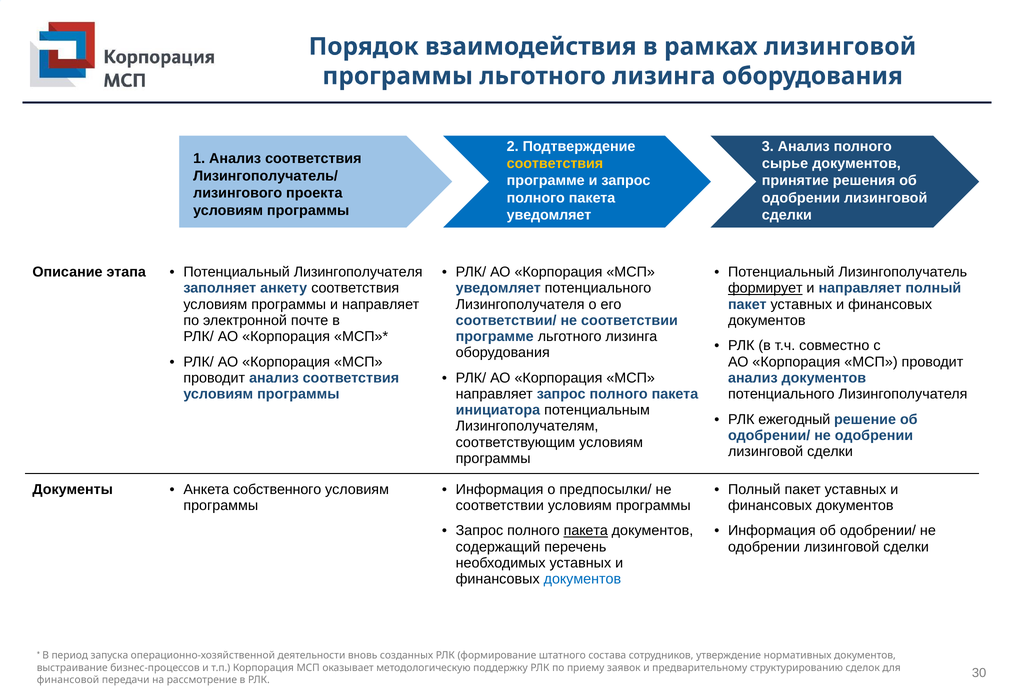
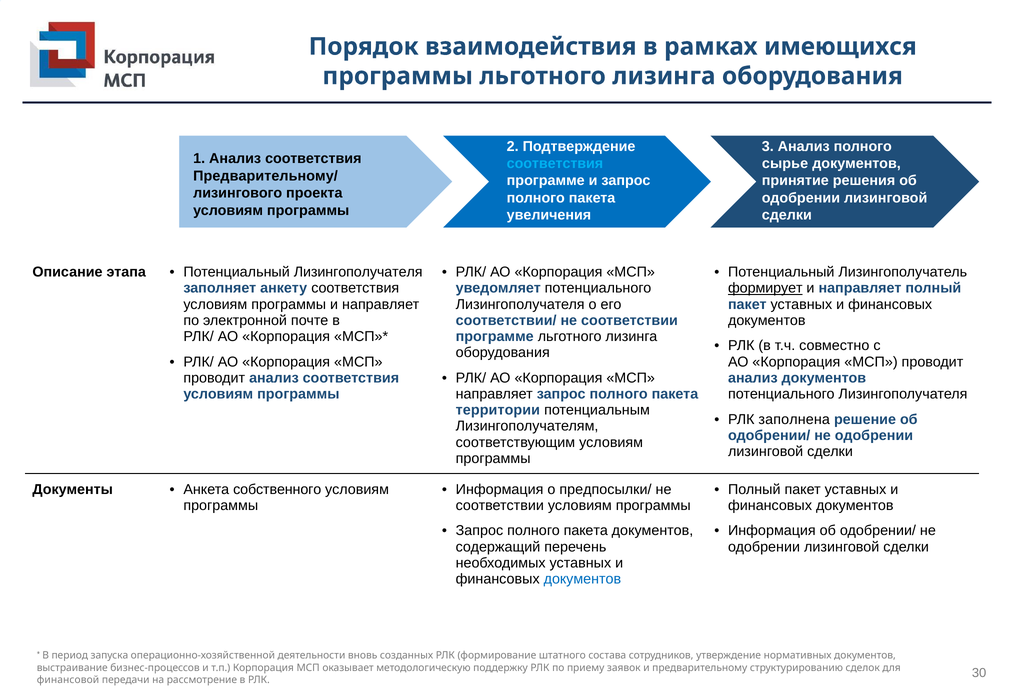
рамках лизинговой: лизинговой -> имеющихся (840, 47)
соответствия colour: yellow -> light blue (555, 163)
Лизингополучатель/: Лизингополучатель/ -> Предварительному/ (266, 176)
уведомляет: уведомляет -> увеличения (549, 215)
инициатора: инициатора -> территории (498, 410)
ежегодный: ежегодный -> заполнена (794, 419)
пакета underline: present -> none (586, 530)
